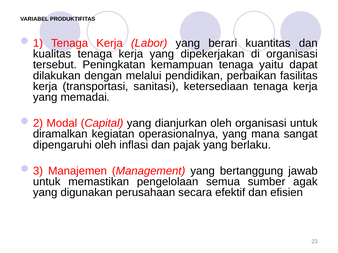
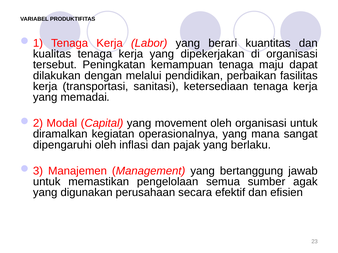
yaitu: yaitu -> maju (271, 65)
dianjurkan: dianjurkan -> movement (181, 123)
